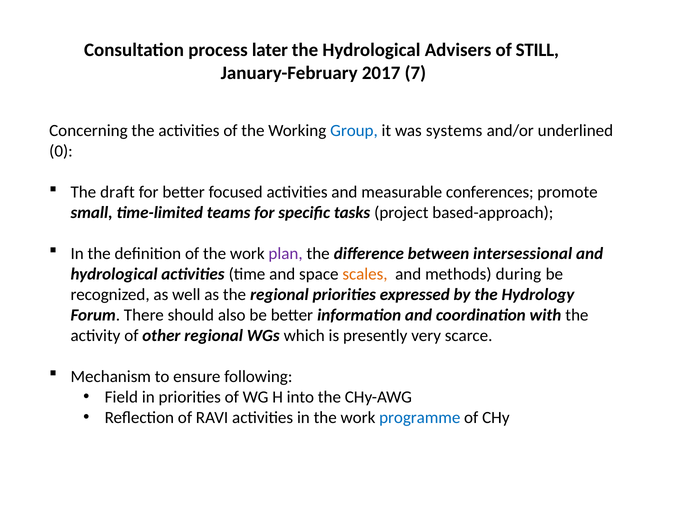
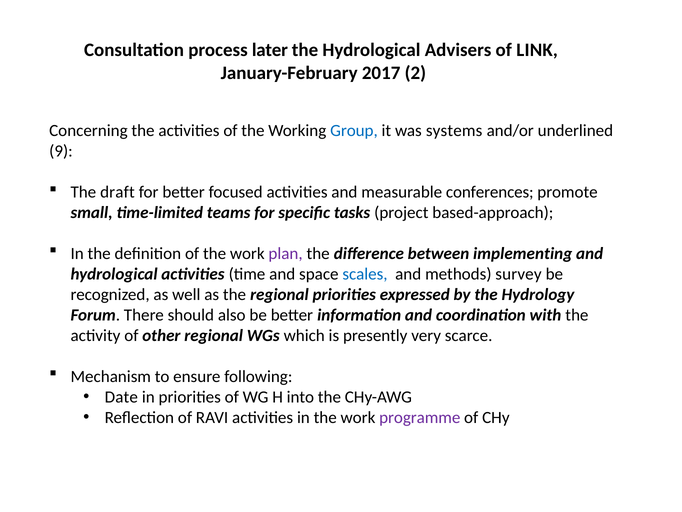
STILL: STILL -> LINK (537, 50)
7: 7 -> 2 (415, 73)
0: 0 -> 9 (61, 151)
intersessional: intersessional -> implementing (523, 253)
scales colour: orange -> blue (365, 274)
during: during -> survey (518, 274)
Field: Field -> Date (121, 397)
programme colour: blue -> purple (420, 417)
